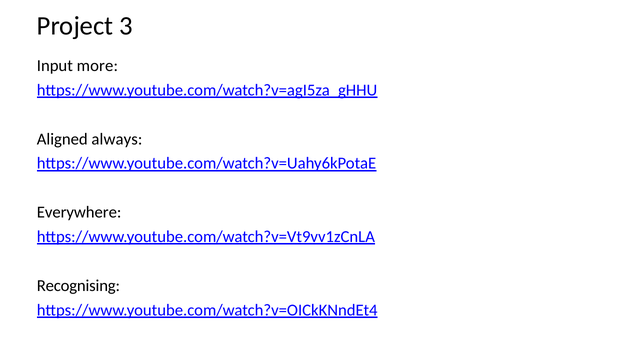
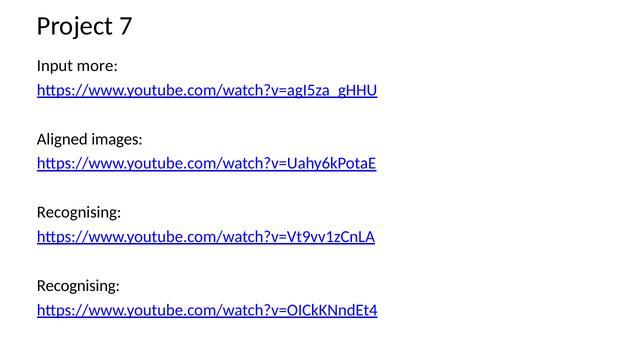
3: 3 -> 7 (126, 26)
always: always -> images (117, 139)
Everywhere: Everywhere -> Recognising (79, 212)
